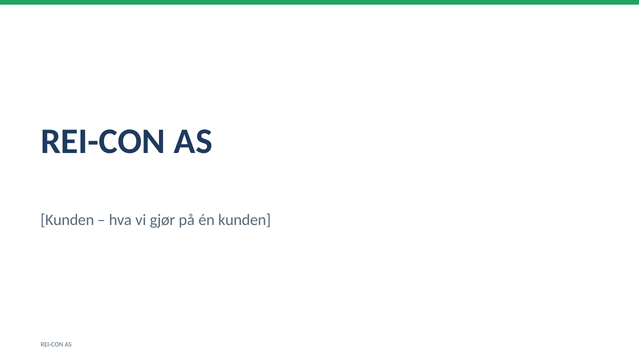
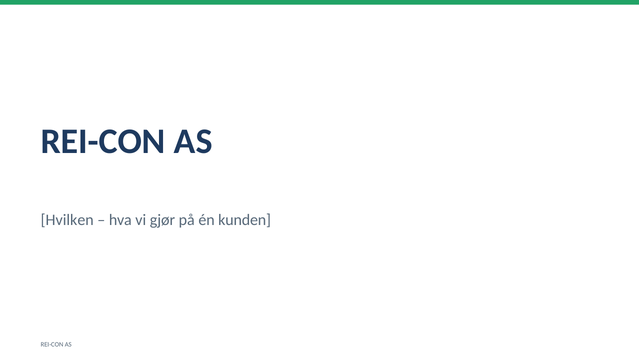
Kunden: Kunden -> Hvilken (67, 220)
